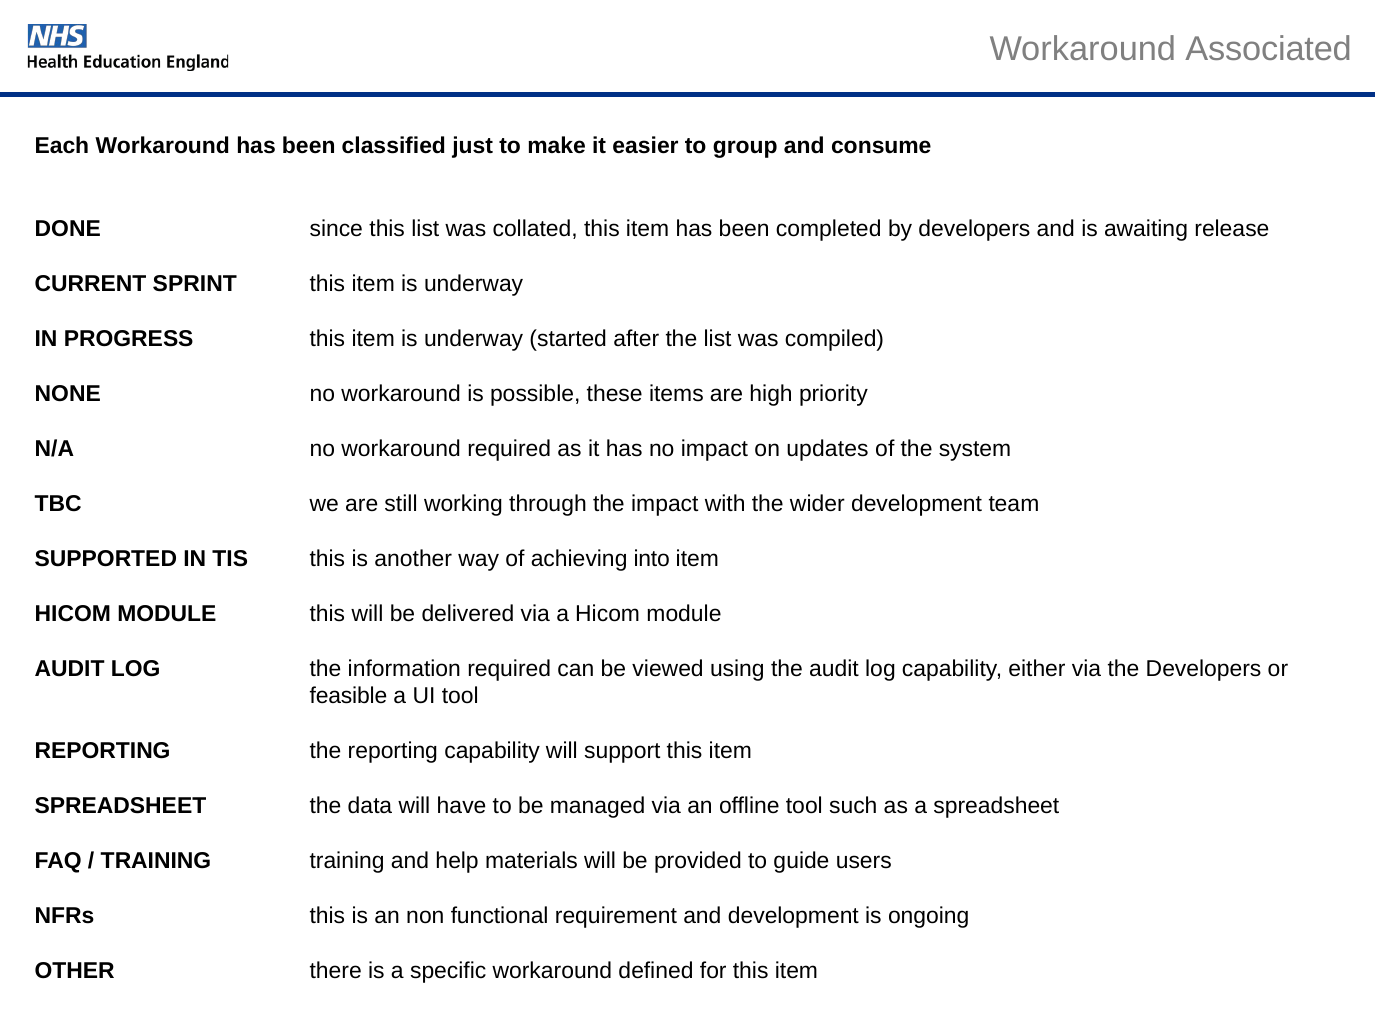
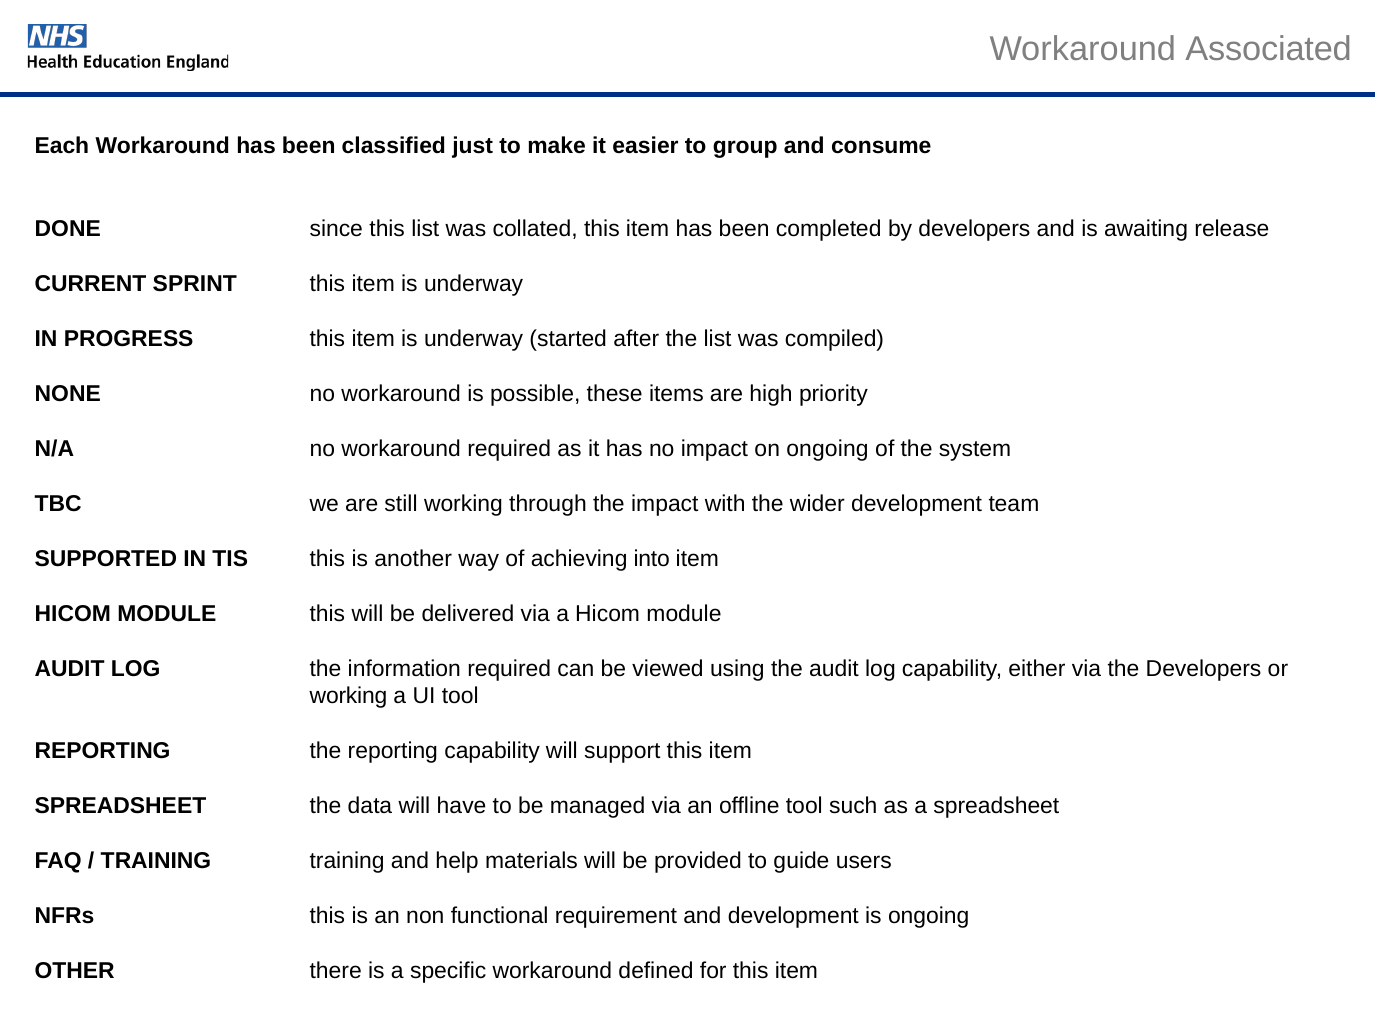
on updates: updates -> ongoing (827, 449)
feasible: feasible -> working (349, 696)
